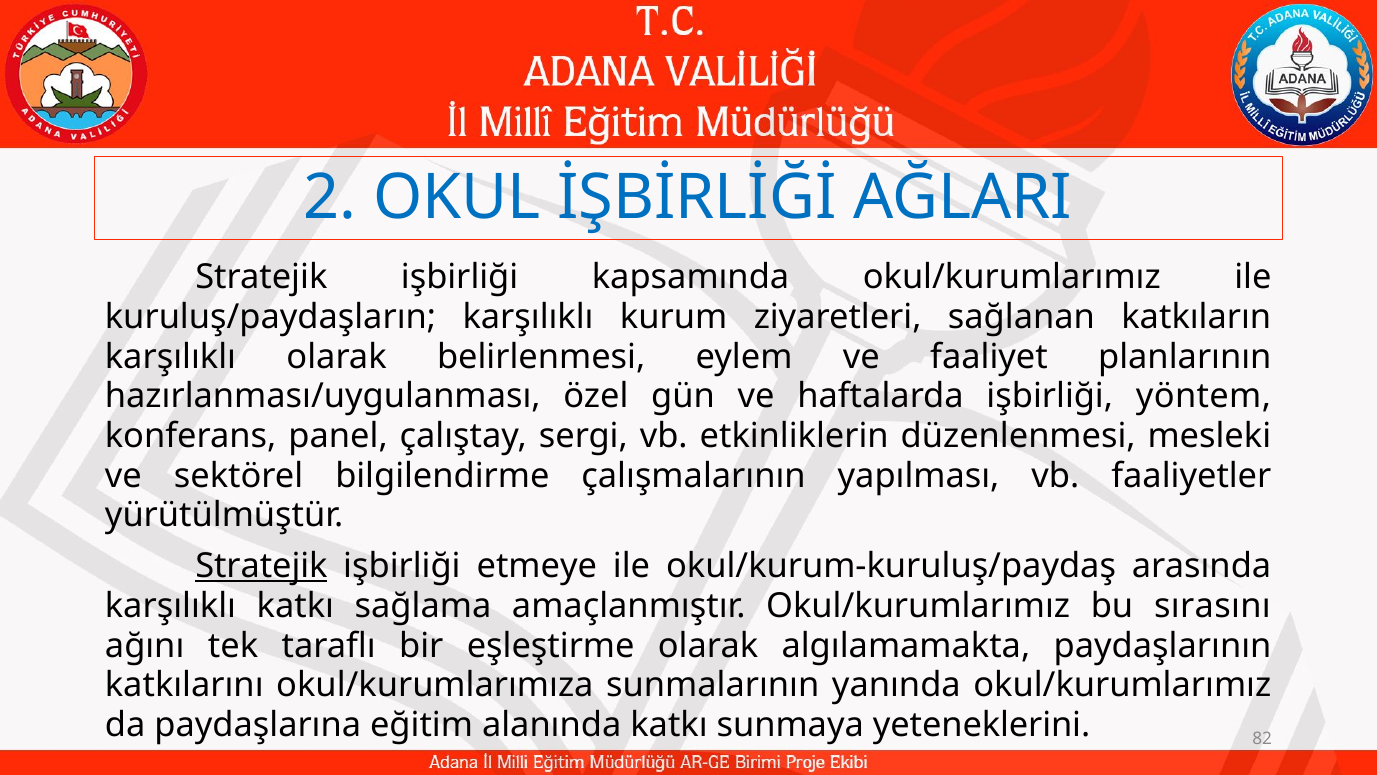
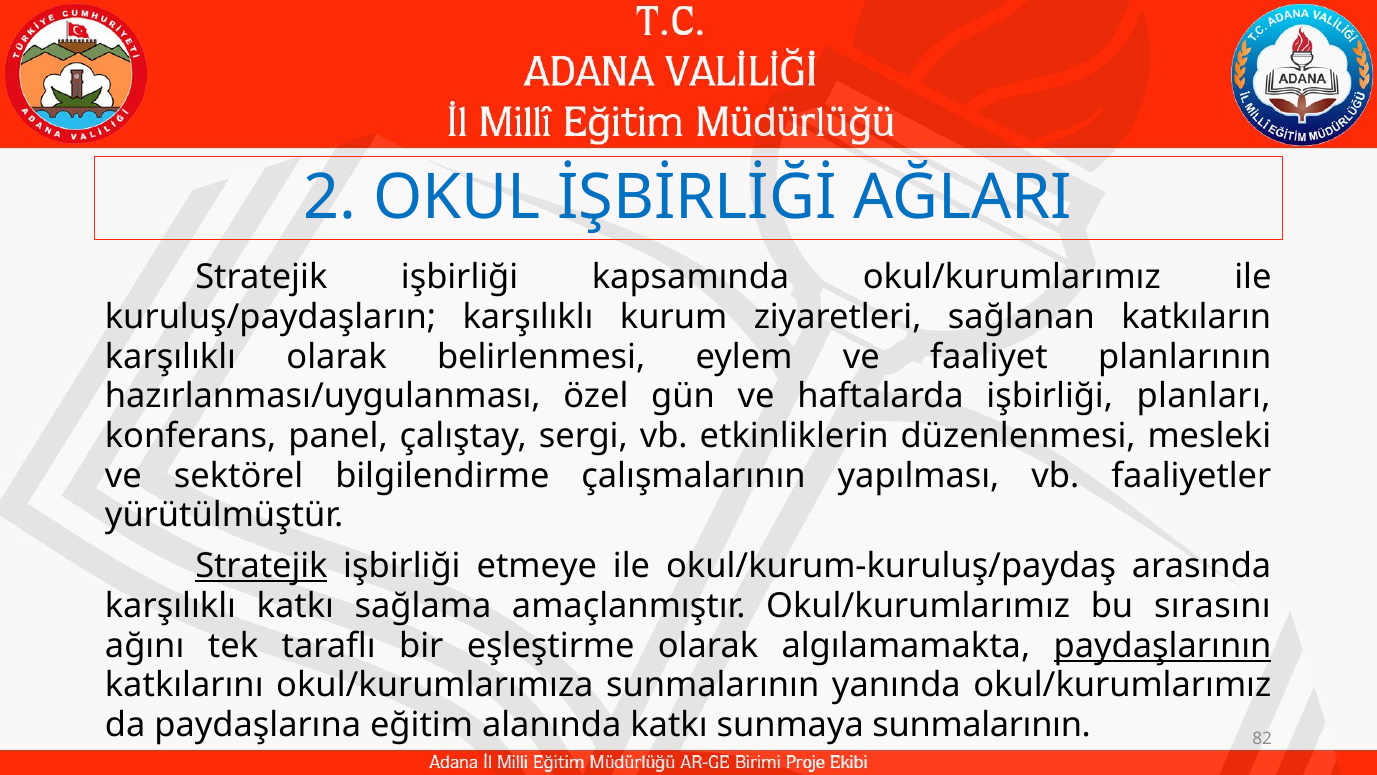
yöntem: yöntem -> planları (1204, 396)
paydaşlarının underline: none -> present (1163, 645)
sunmaya yeteneklerini: yeteneklerini -> sunmalarının (982, 725)
